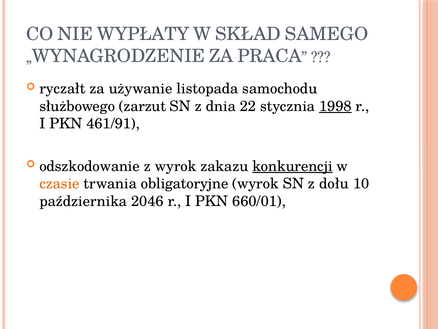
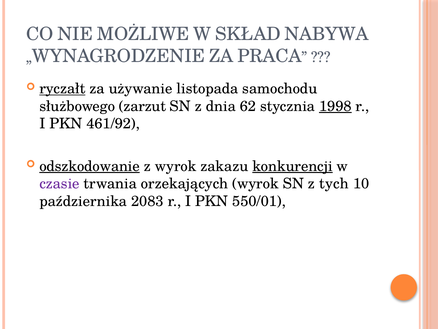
WYPŁATY: WYPŁATY -> MOŻLIWE (143, 34)
SAMEGO: SAMEGO -> NABYWA (327, 34)
ryczałt underline: none -> present (62, 89)
22: 22 -> 62 (248, 106)
461/91: 461/91 -> 461/92 (113, 124)
odszkodowanie underline: none -> present (90, 166)
czasie colour: orange -> purple (59, 184)
obligatoryjne: obligatoryjne -> orzekających (185, 184)
dołu: dołu -> tych (334, 184)
2046: 2046 -> 2083 (147, 201)
660/01: 660/01 -> 550/01 (259, 201)
